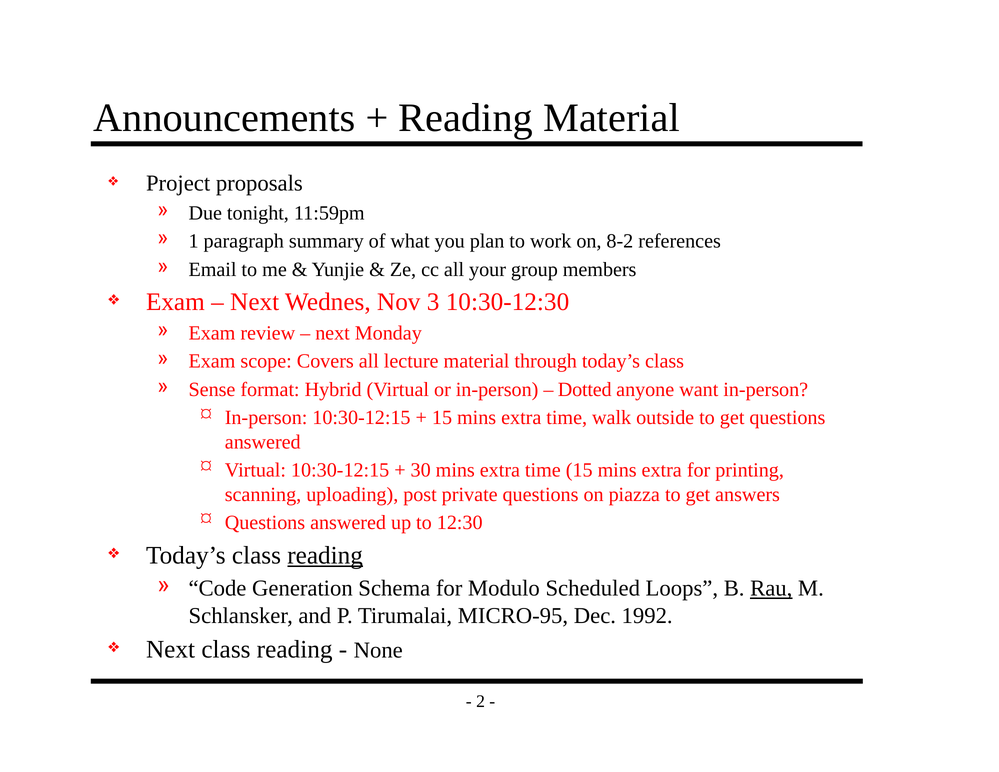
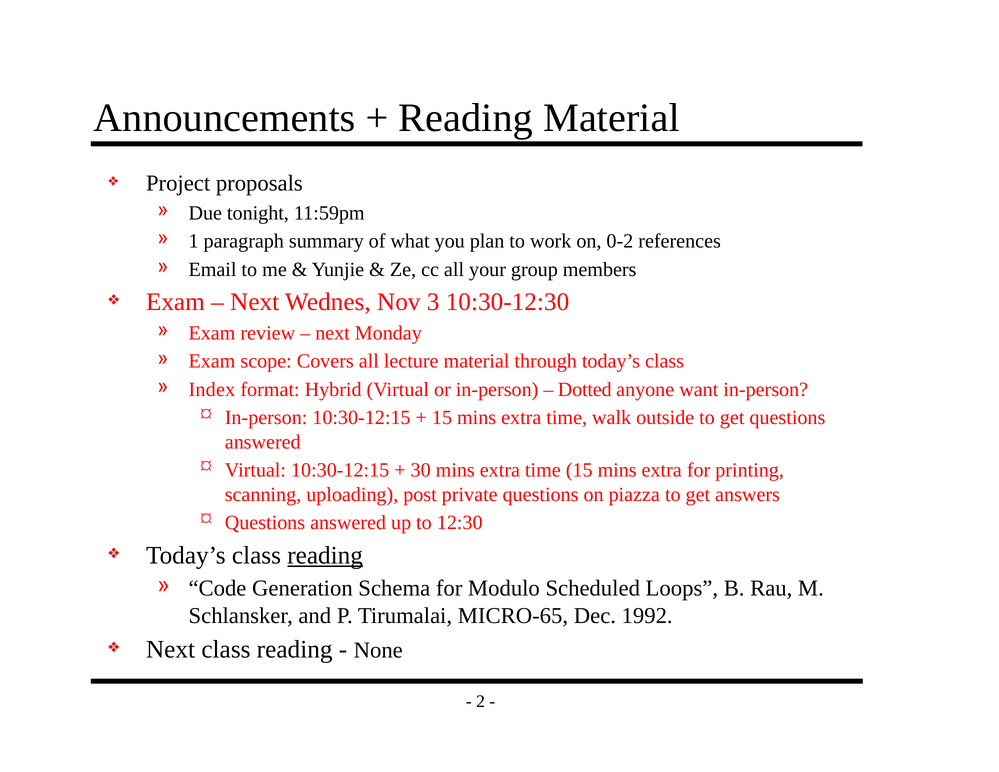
8-2: 8-2 -> 0-2 (620, 241)
Sense: Sense -> Index (212, 389)
Rau underline: present -> none (771, 588)
MICRO-95: MICRO-95 -> MICRO-65 (513, 616)
